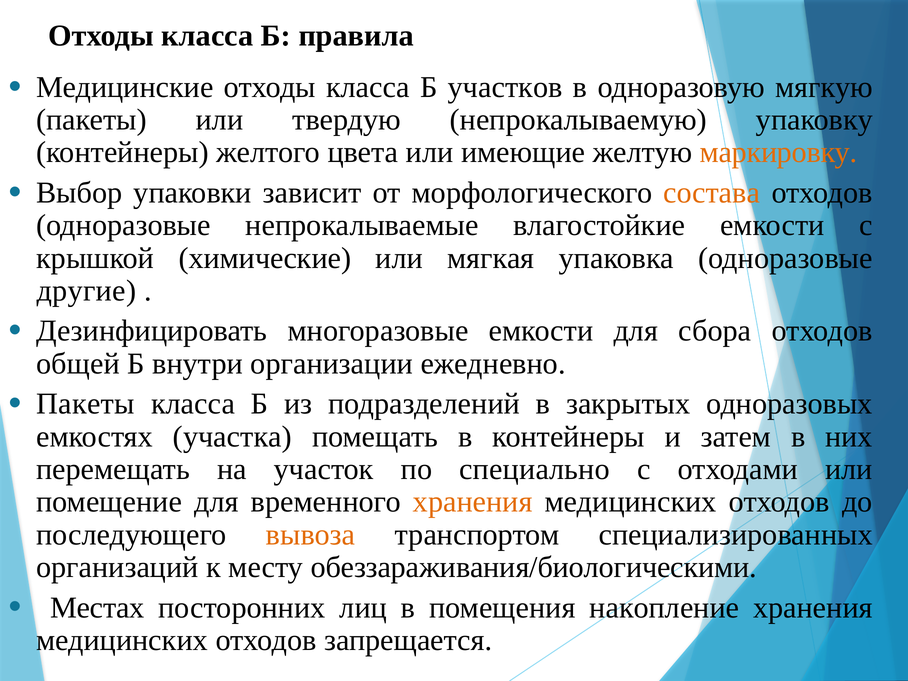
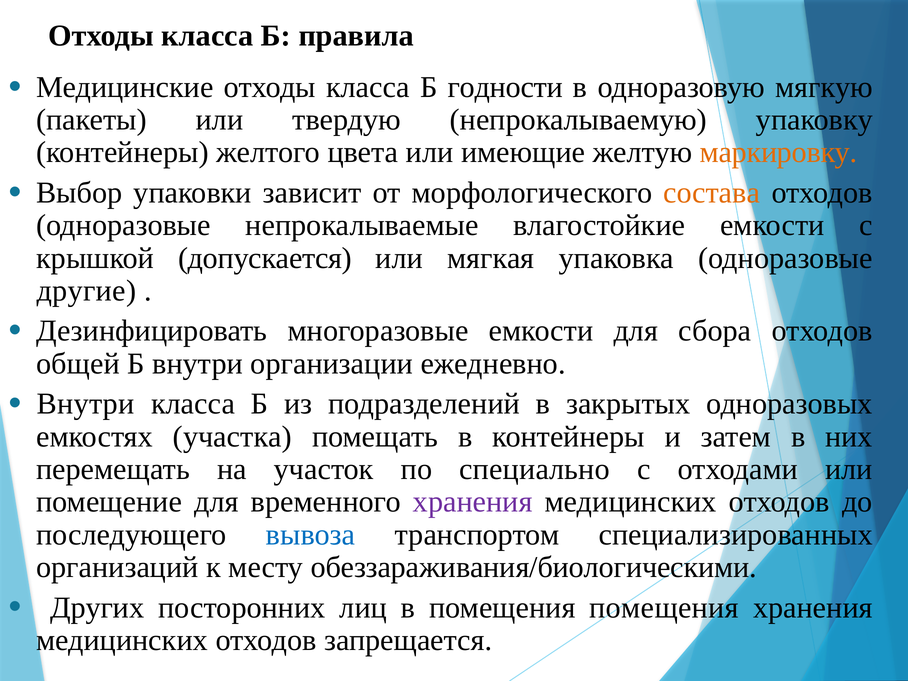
участков: участков -> годности (505, 87)
химические: химические -> допускается (265, 258)
Пакеты: Пакеты -> Внутри (86, 404)
хранения colour: orange -> purple (473, 502)
вывоза colour: orange -> blue (311, 535)
Местах: Местах -> Других (97, 608)
помещения накопление: накопление -> помещения (664, 608)
